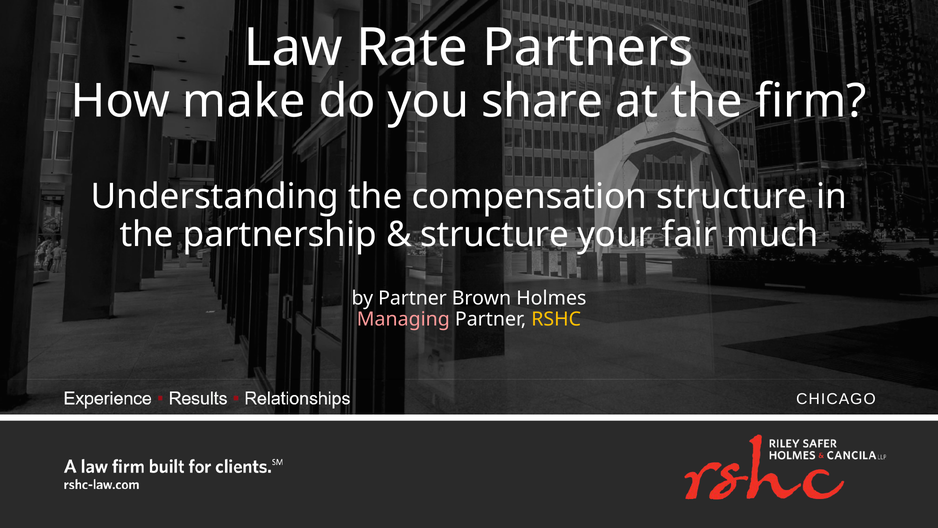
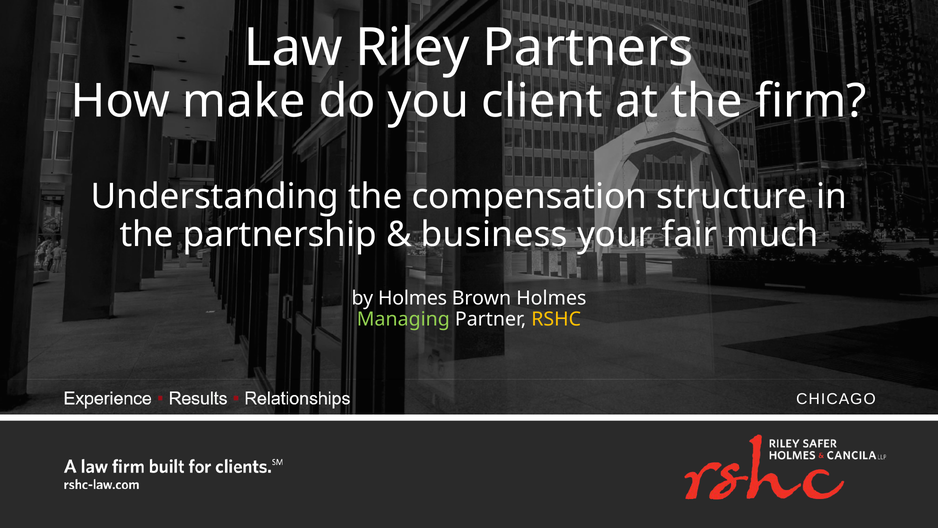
Rate: Rate -> Riley (413, 48)
share: share -> client (542, 101)
structure: structure -> business (494, 234)
by Partner: Partner -> Holmes (413, 298)
Managing colour: pink -> light green (403, 319)
